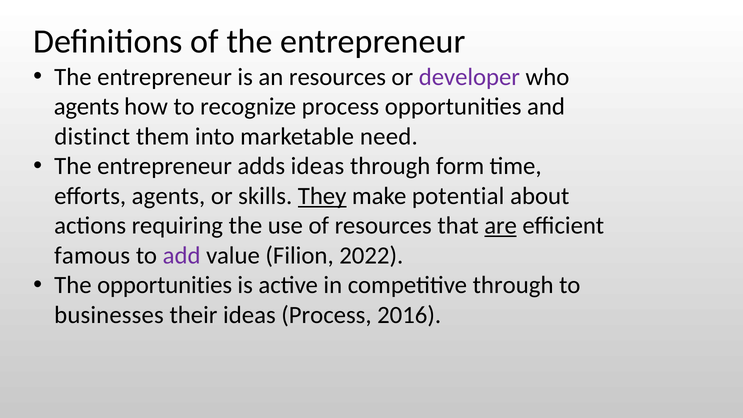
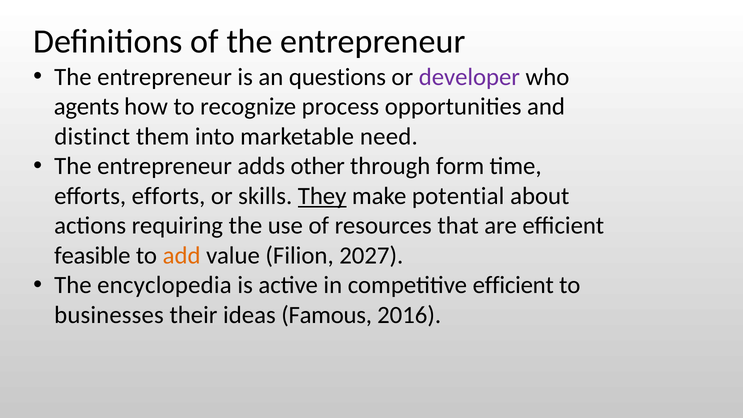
an resources: resources -> questions (337, 77)
adds ideas: ideas -> other (318, 166)
efforts agents: agents -> efforts (169, 196)
are underline: present -> none (501, 226)
famous: famous -> feasible (92, 255)
add colour: purple -> orange (182, 255)
2022: 2022 -> 2027 (371, 255)
The opportunities: opportunities -> encyclopedia (164, 285)
competitive through: through -> efficient (513, 285)
ideas Process: Process -> Famous (327, 315)
